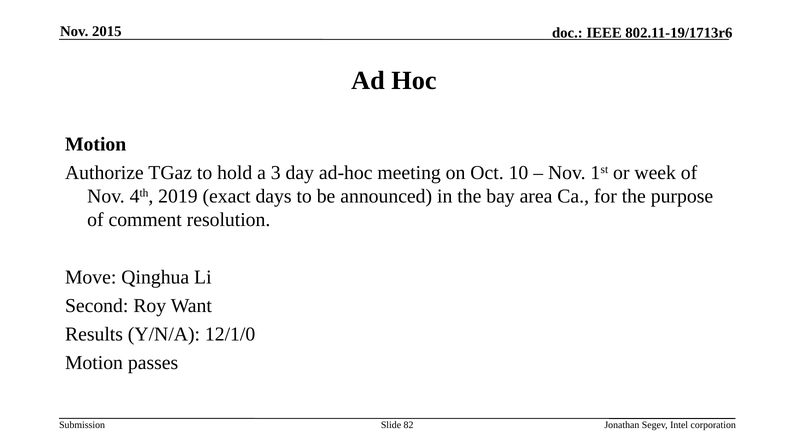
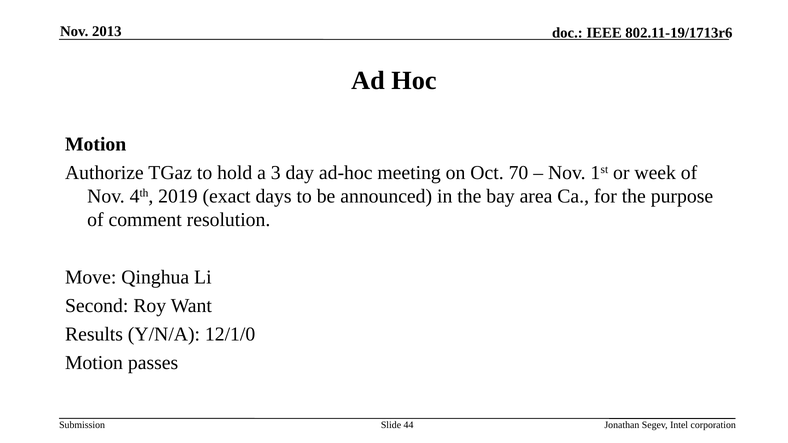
2015: 2015 -> 2013 (107, 31)
10: 10 -> 70 (518, 173)
82: 82 -> 44 (409, 425)
